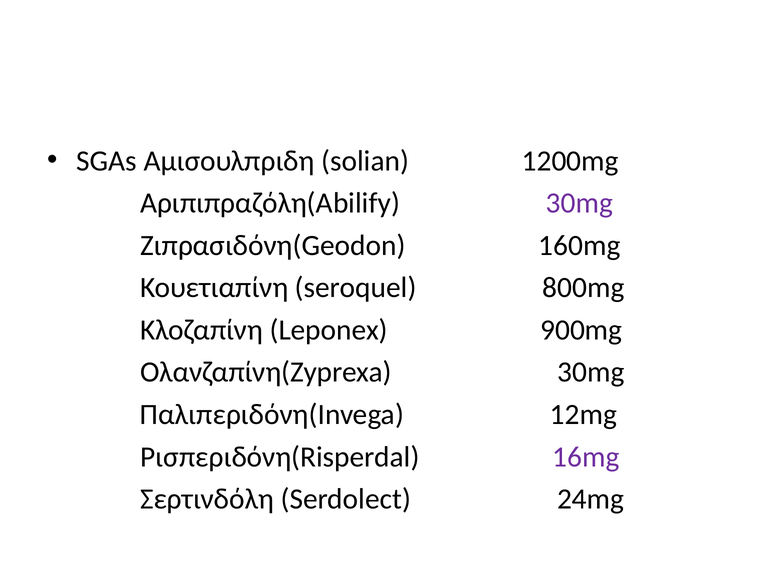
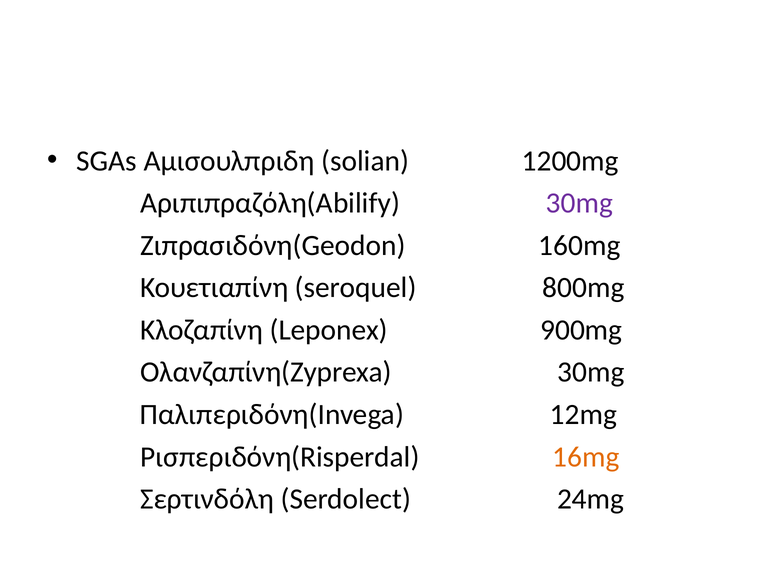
16mg colour: purple -> orange (586, 457)
